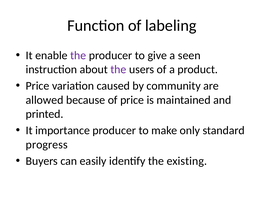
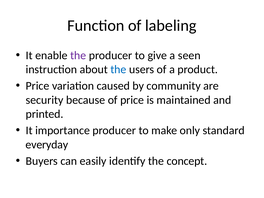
the colour: purple -> blue (118, 69)
allowed: allowed -> security (45, 100)
progress: progress -> everyday (47, 145)
existing: existing -> concept (187, 161)
